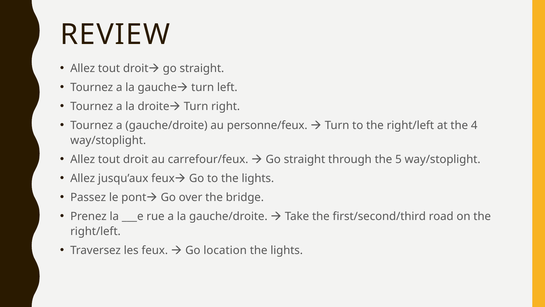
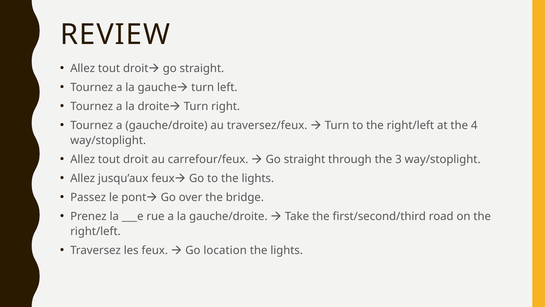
personne/feux: personne/feux -> traversez/feux (267, 125)
5: 5 -> 3 (398, 159)
